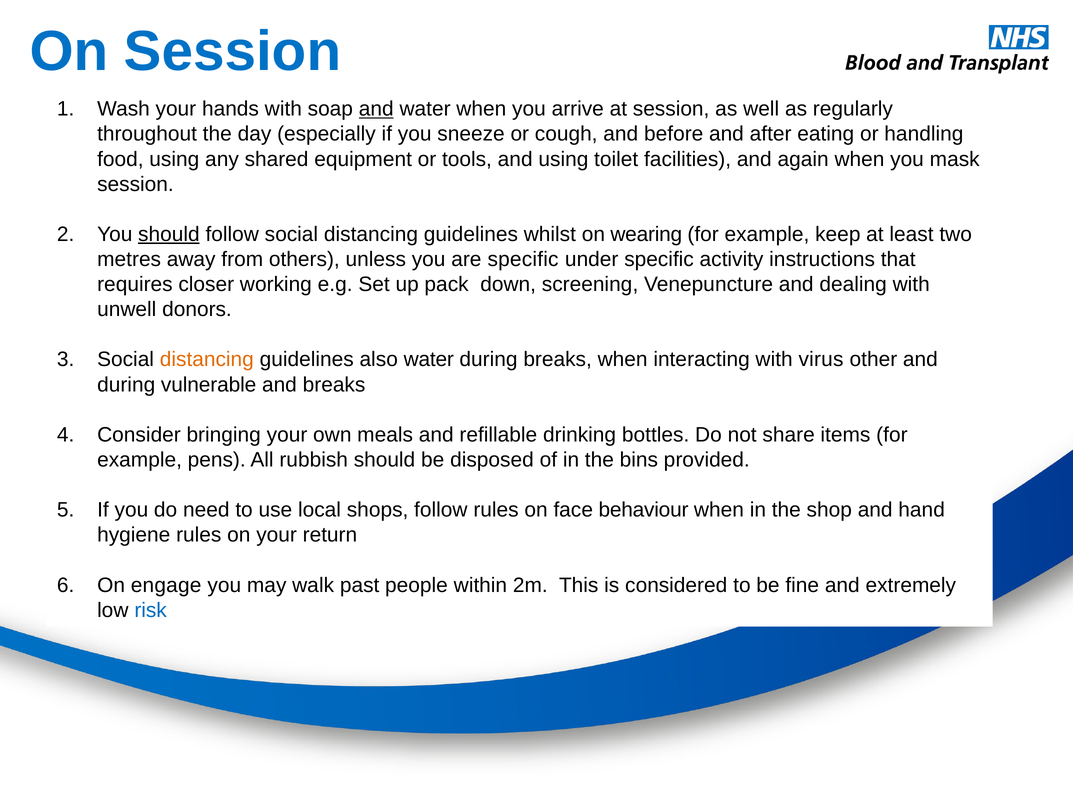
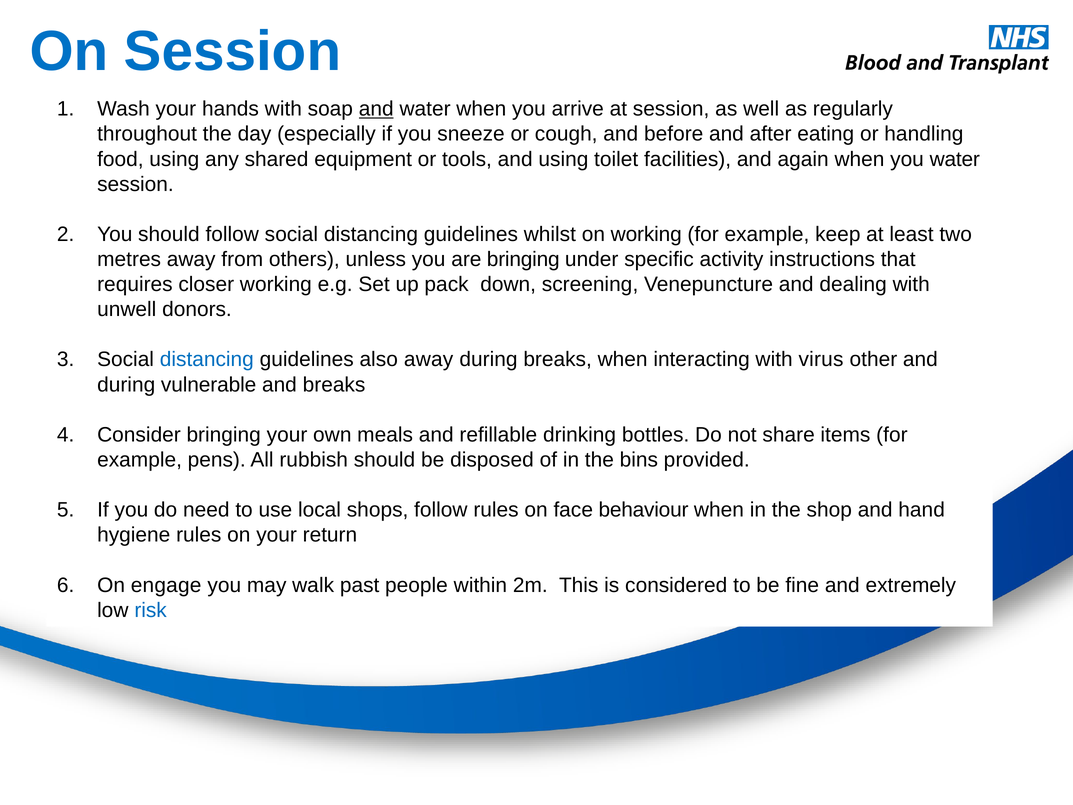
you mask: mask -> water (955, 159)
should underline: present -> none (169, 234)
on wearing: wearing -> working (646, 234)
are specific: specific -> bringing (523, 259)
distancing colour: orange -> blue (207, 359)
also water: water -> away (429, 359)
